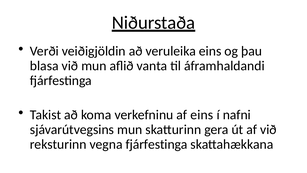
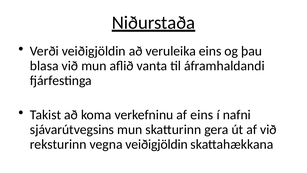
vegna fjárfestinga: fjárfestinga -> veiðigjöldin (157, 144)
